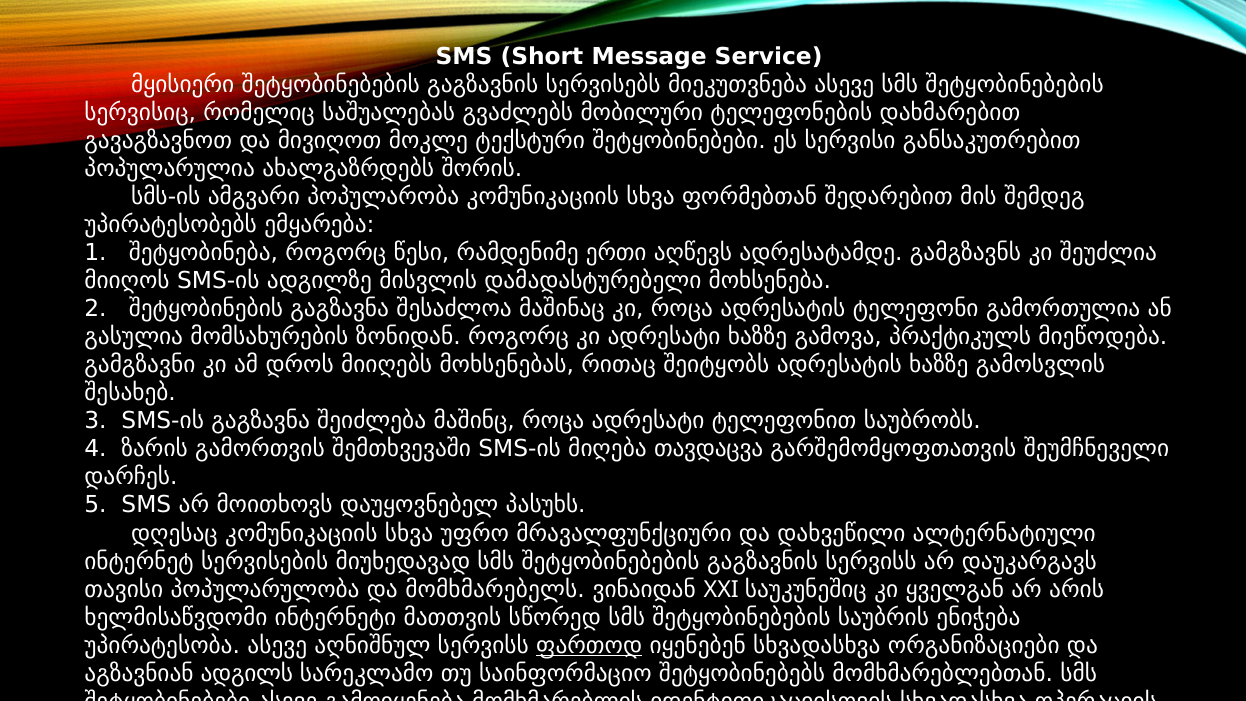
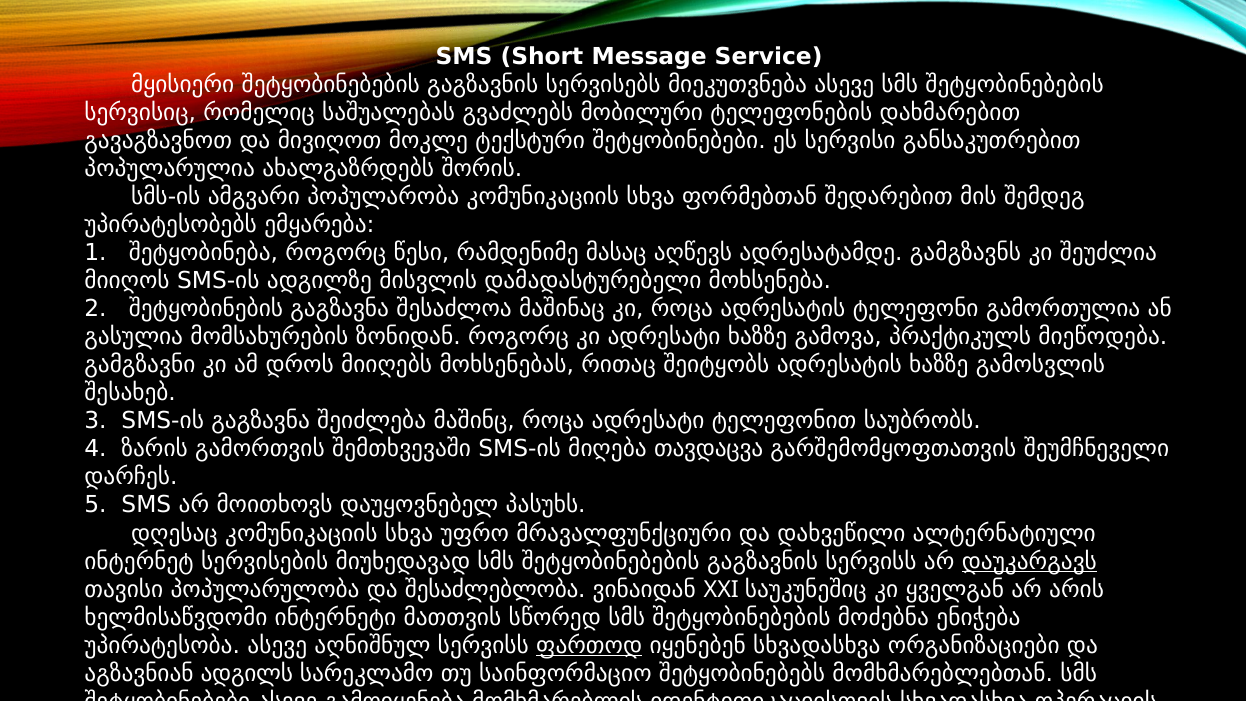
ერთი: ერთი -> მასაც (616, 253)
დაუკარგავს underline: none -> present (1029, 561)
მომხმარებელს: მომხმარებელს -> შესაძლებლობა (495, 589)
საუბრის: საუბრის -> მოძებნა (883, 617)
